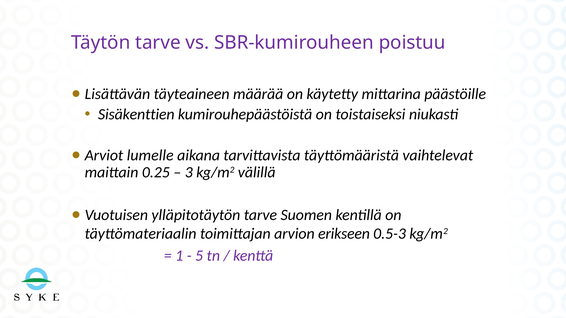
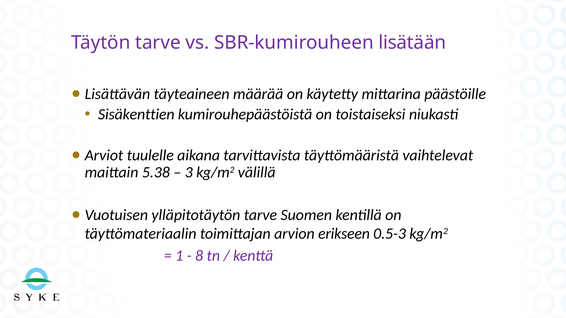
poistuu: poistuu -> lisätään (412, 43)
lumelle: lumelle -> tuulelle (150, 155)
0.25: 0.25 -> 5.38 (156, 173)
5: 5 -> 8 (199, 256)
